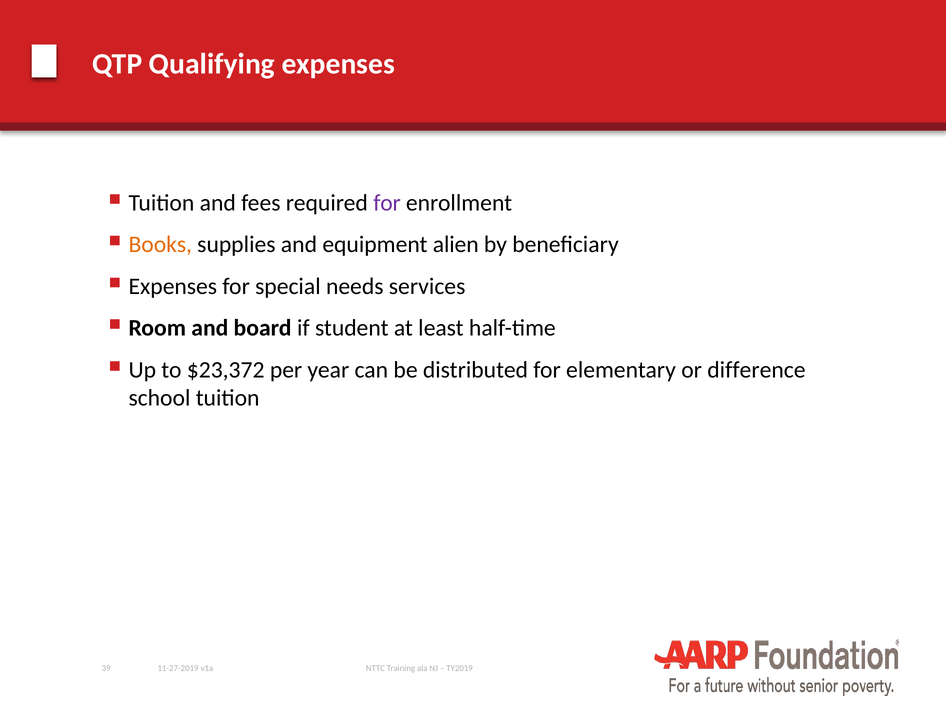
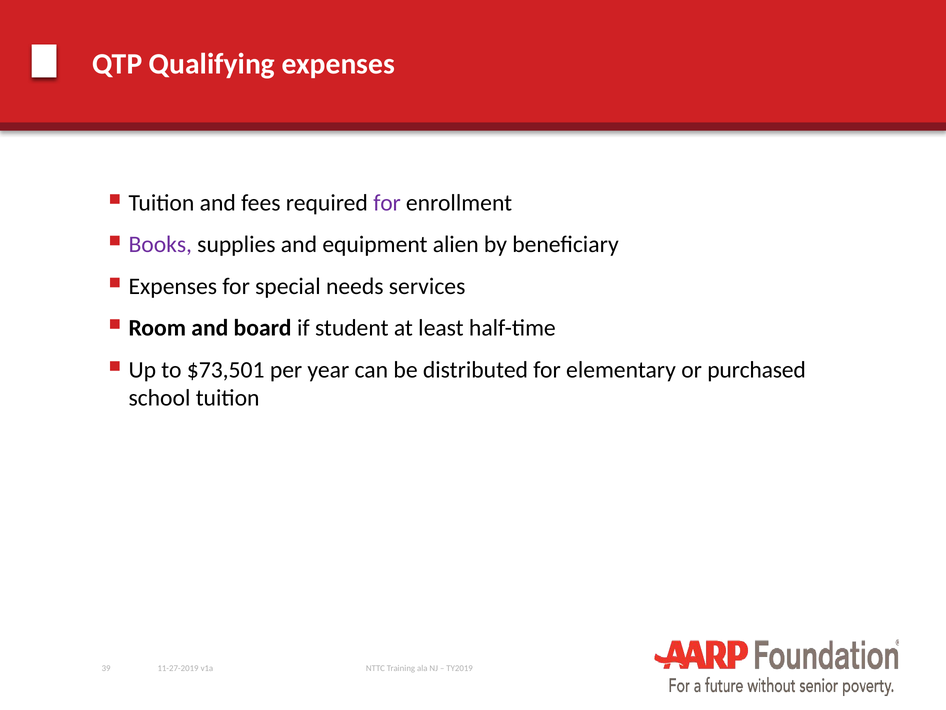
Books colour: orange -> purple (160, 244)
$23,372: $23,372 -> $73,501 (226, 370)
difference: difference -> purchased (757, 370)
